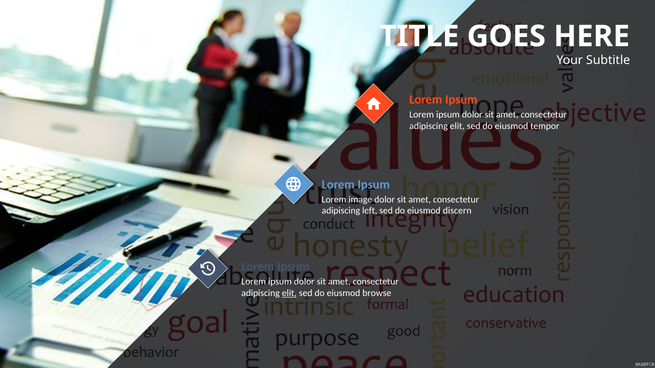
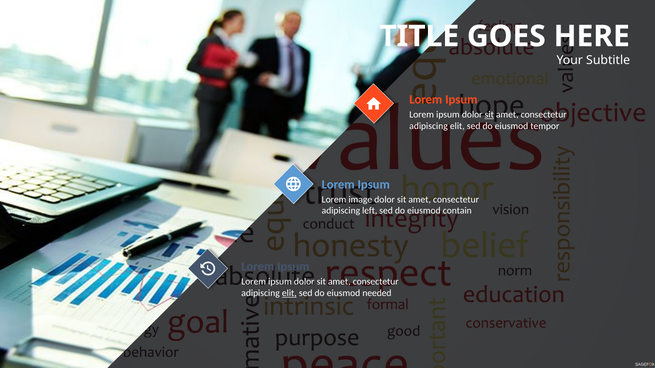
sit underline: none -> present (489, 115)
discern: discern -> contain (457, 211)
browse: browse -> needed (377, 294)
